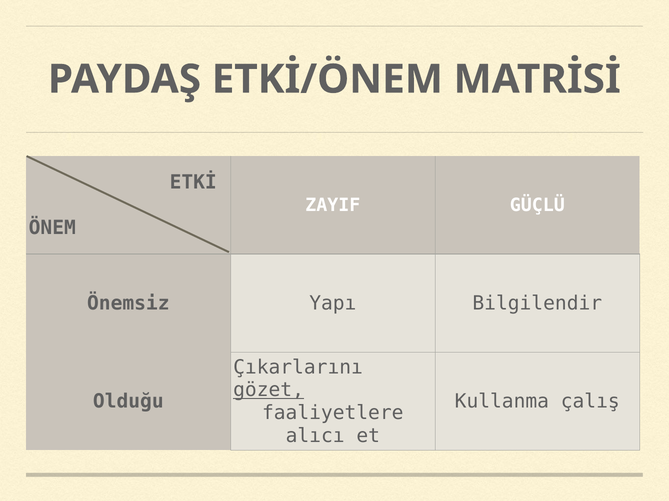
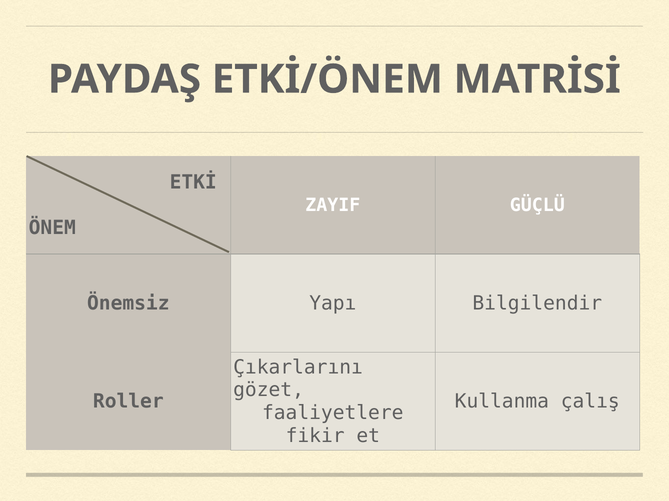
gözet underline: present -> none (269, 391)
Olduğu: Olduğu -> Roller (128, 402)
alıcı: alıcı -> fikir (315, 436)
